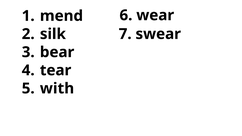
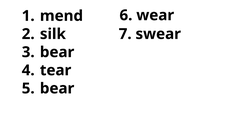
with: with -> bear (57, 88)
